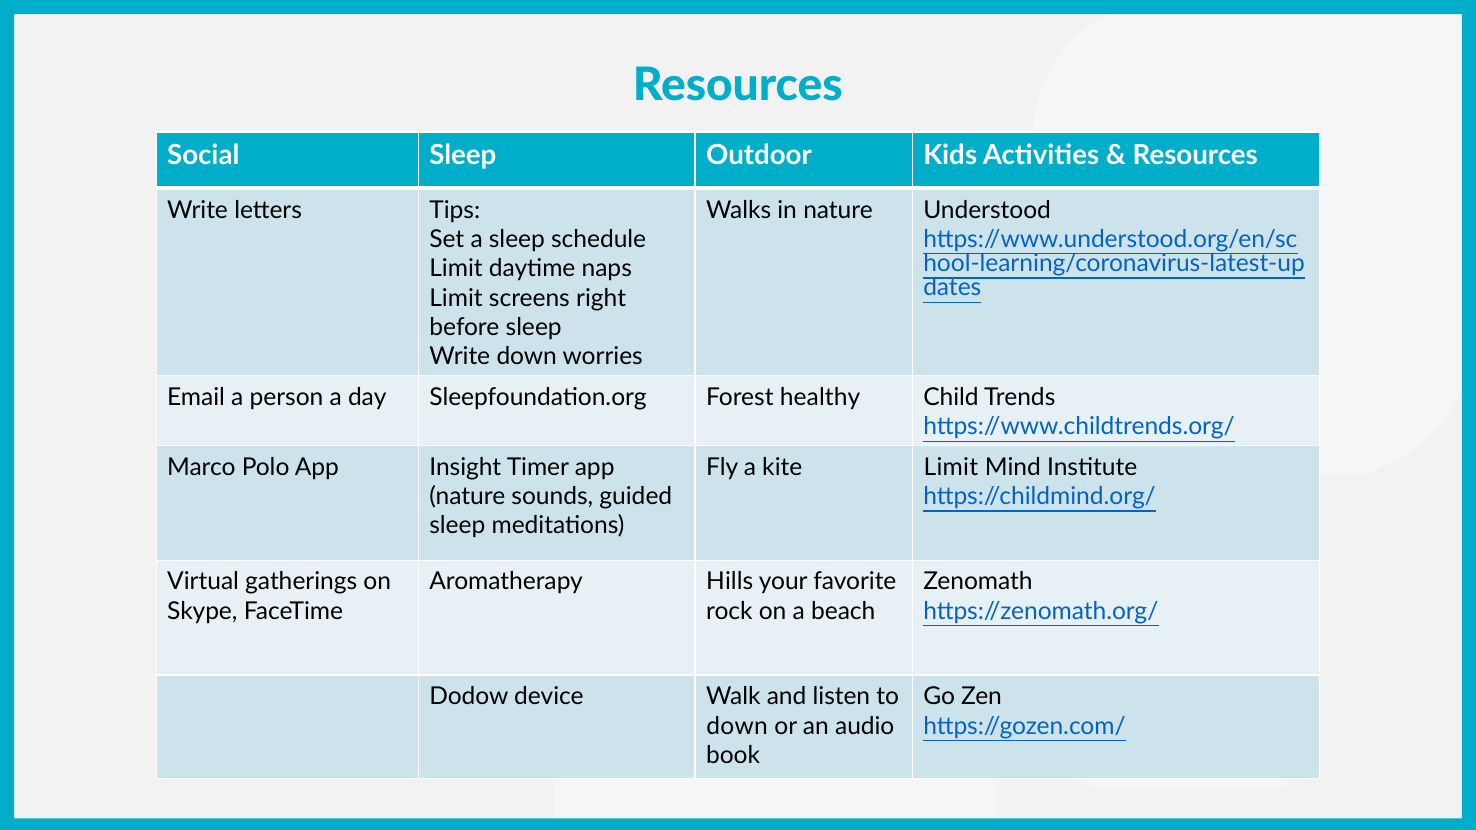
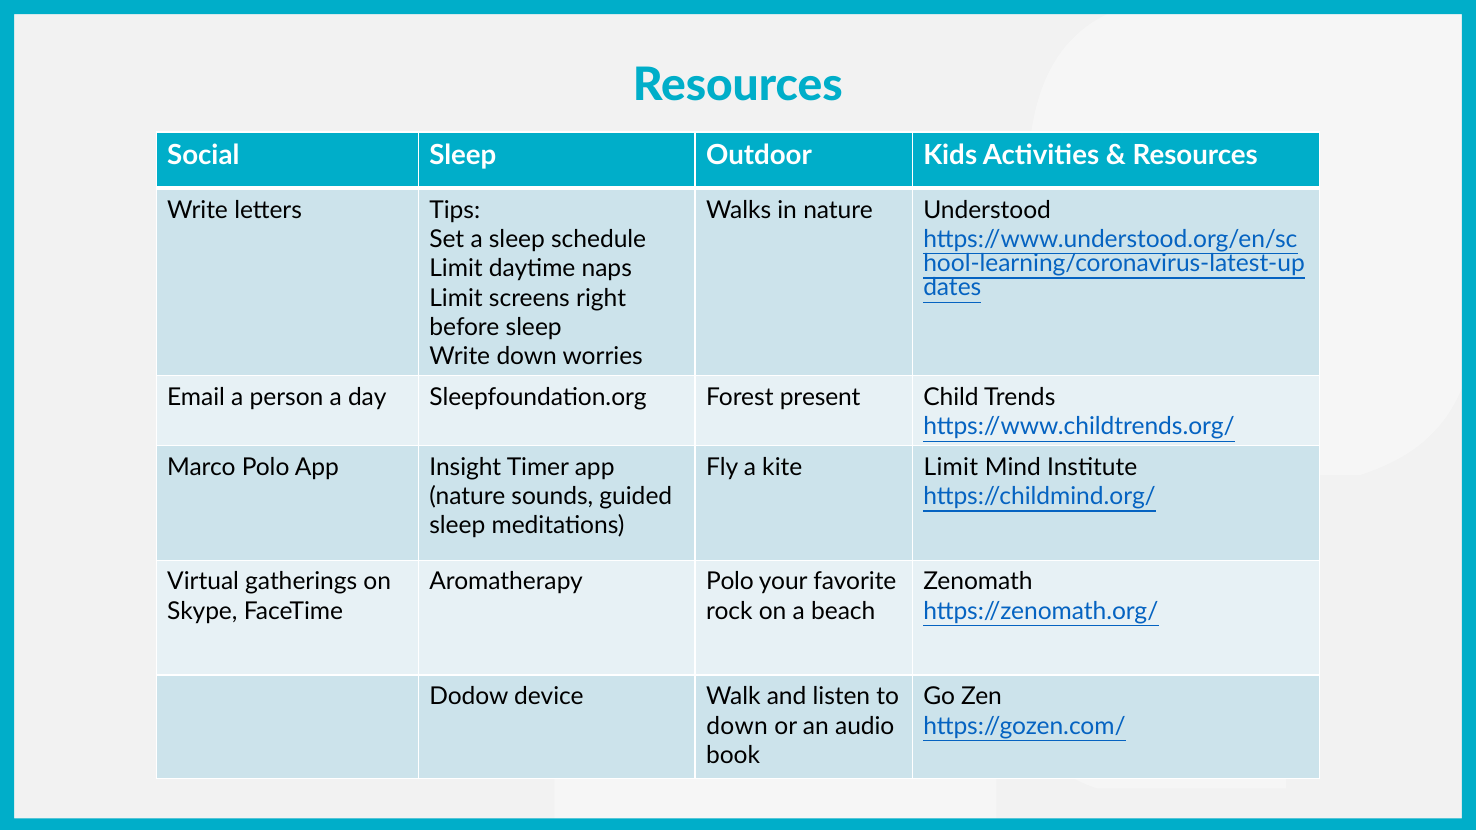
healthy: healthy -> present (820, 397)
Aromatherapy Hills: Hills -> Polo (730, 582)
